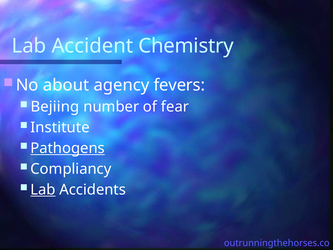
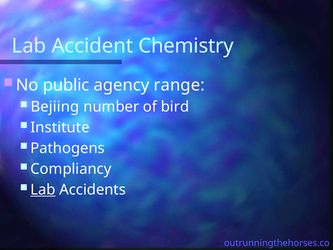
about: about -> public (66, 85)
fevers: fevers -> range (179, 85)
fear: fear -> bird (175, 107)
Pathogens underline: present -> none (68, 148)
